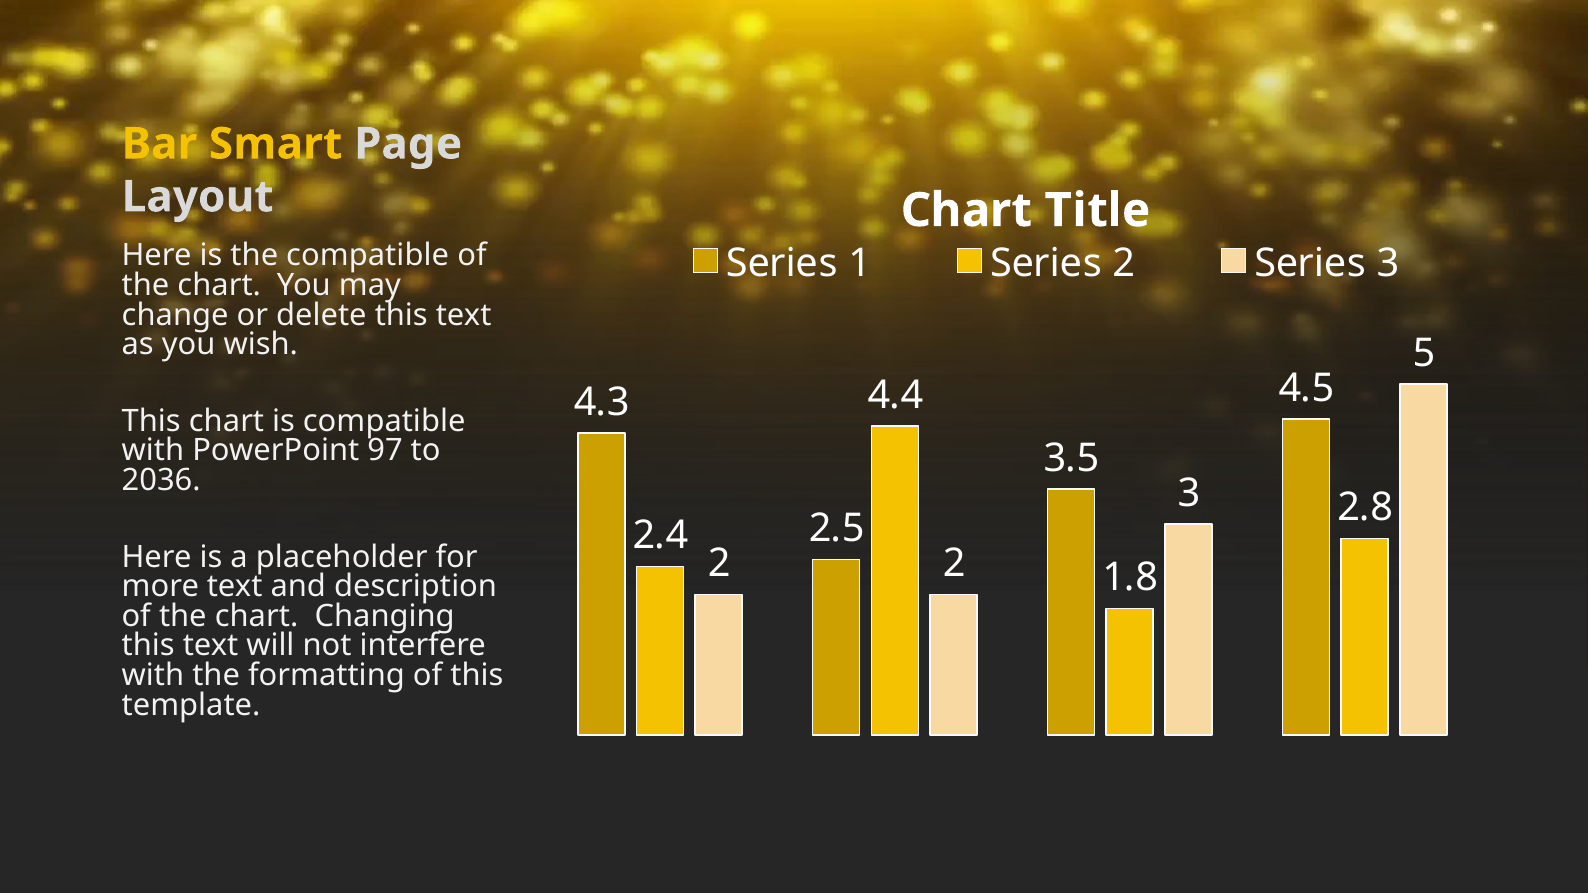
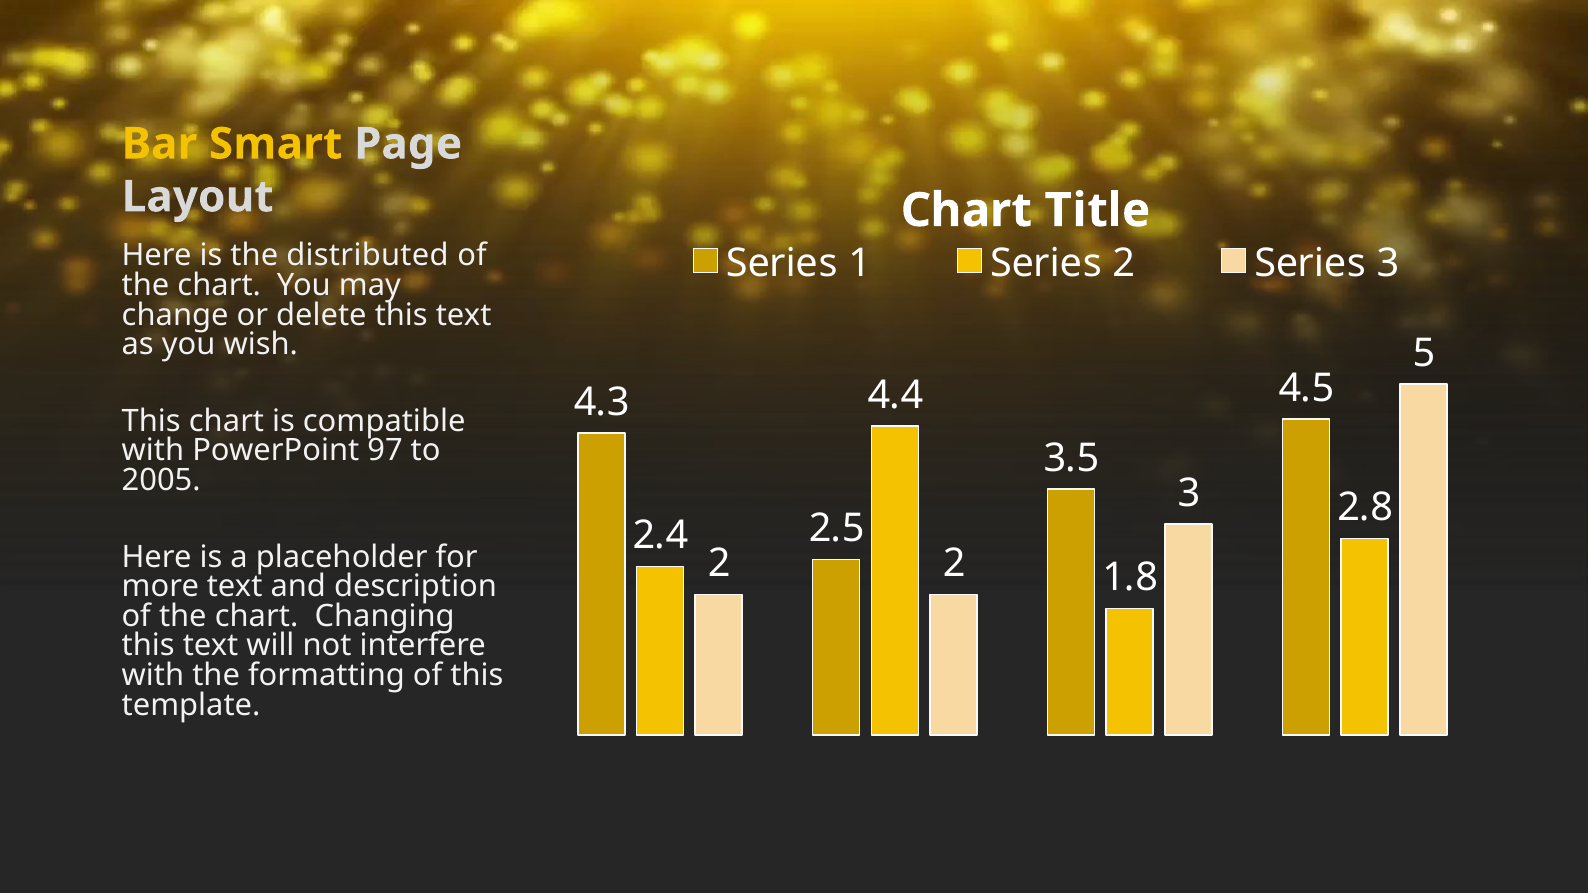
the compatible: compatible -> distributed (367, 256)
2036: 2036 -> 2005 (161, 480)
